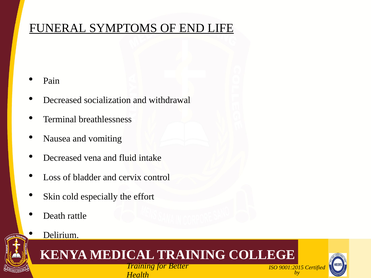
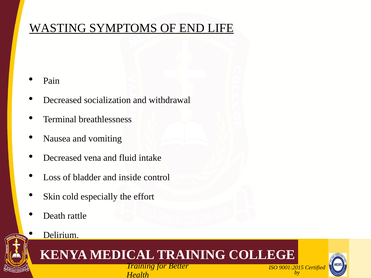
FUNERAL: FUNERAL -> WASTING (58, 28)
cervix: cervix -> inside (130, 177)
